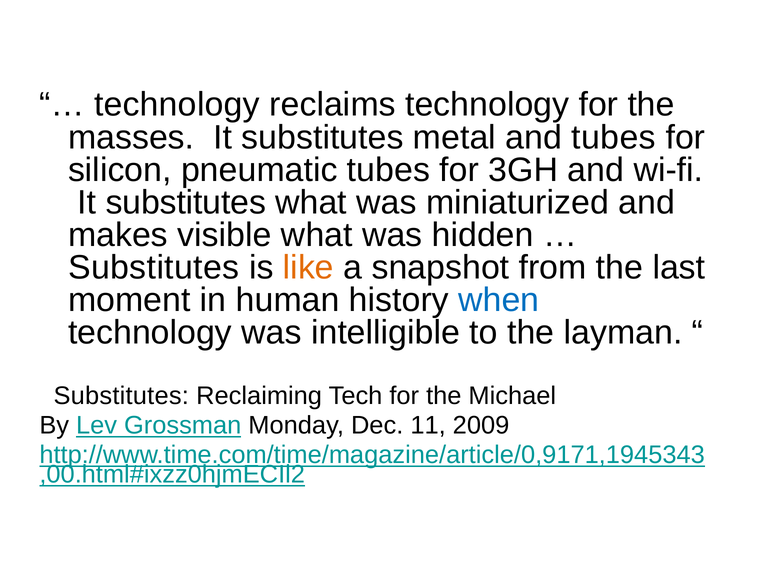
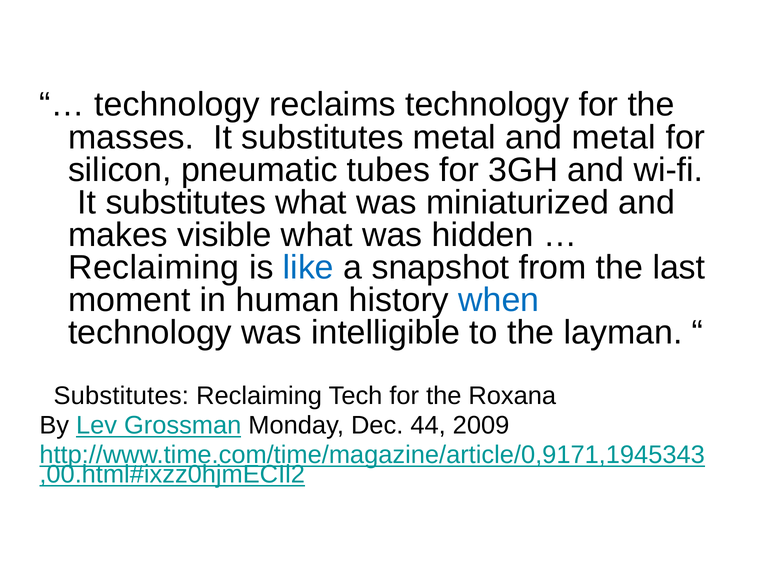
and tubes: tubes -> metal (614, 137)
Substitutes: Substitutes -> Reclaiming (154, 268)
like colour: orange -> blue (308, 268)
Michael: Michael -> Roxana (512, 396)
11: 11 -> 44 (428, 426)
